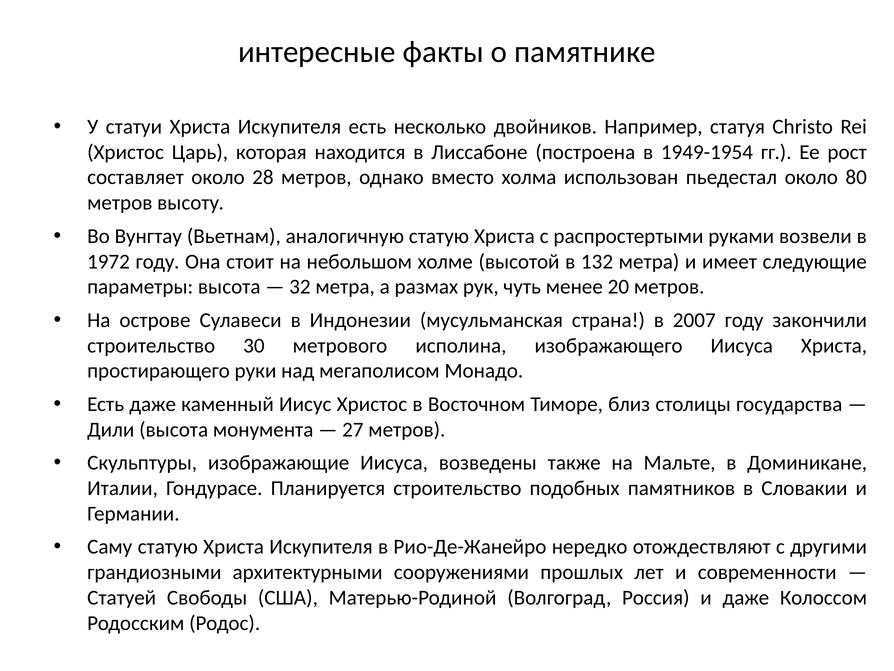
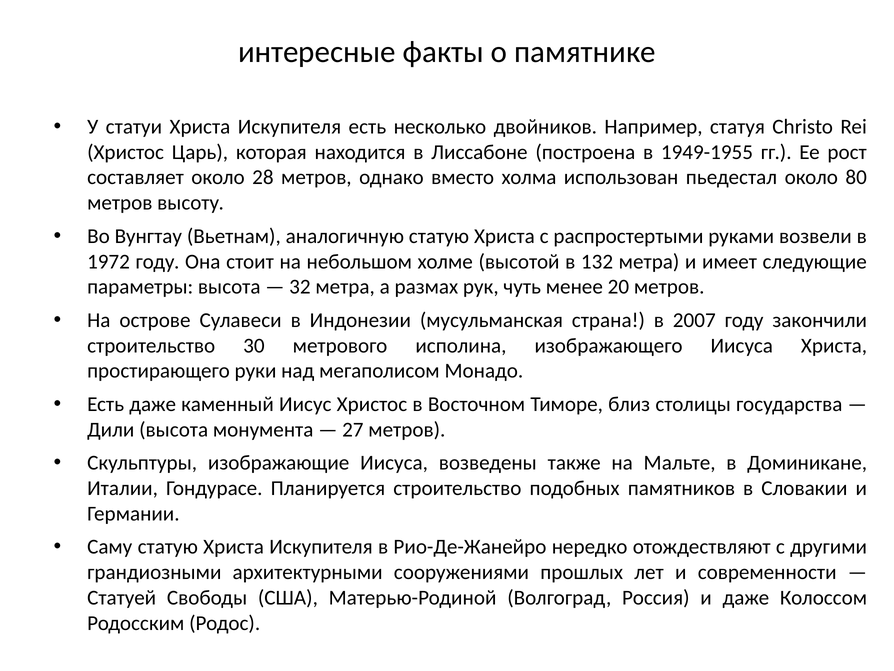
1949-1954: 1949-1954 -> 1949-1955 (707, 152)
